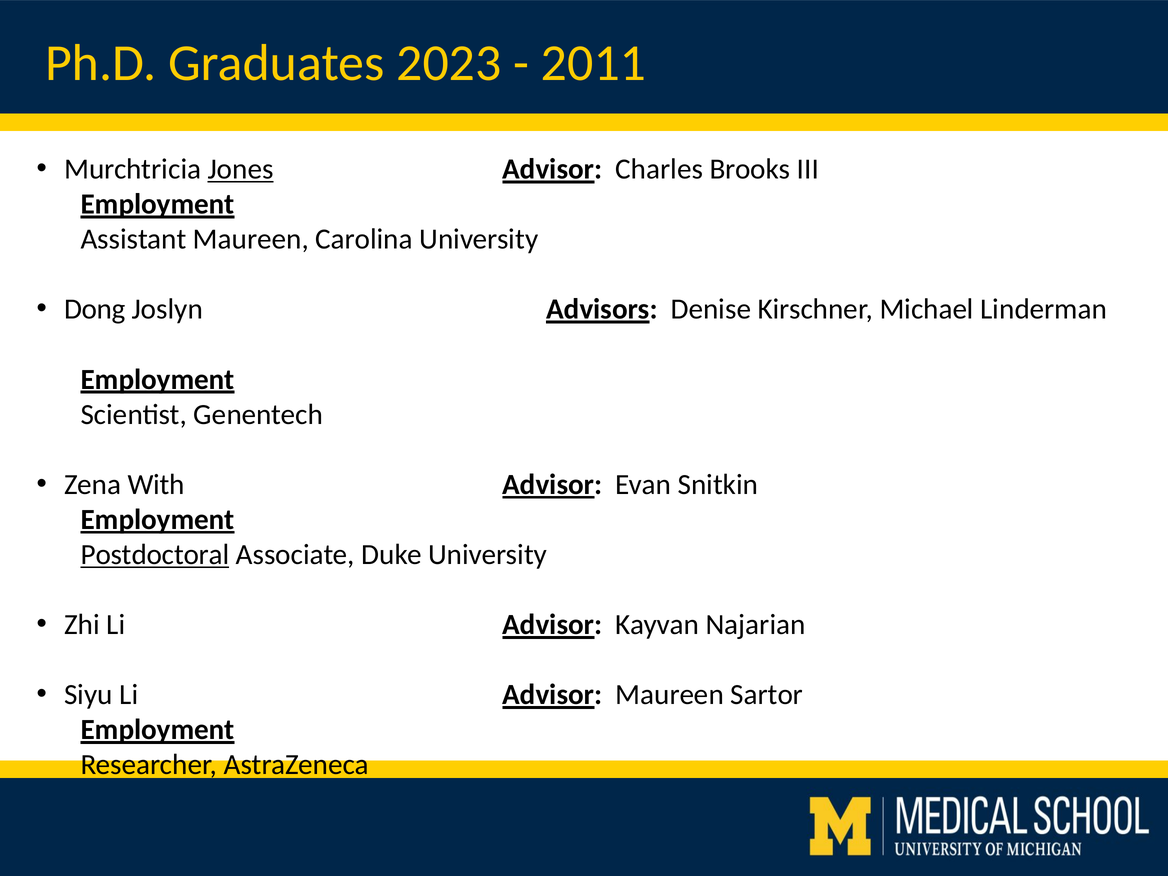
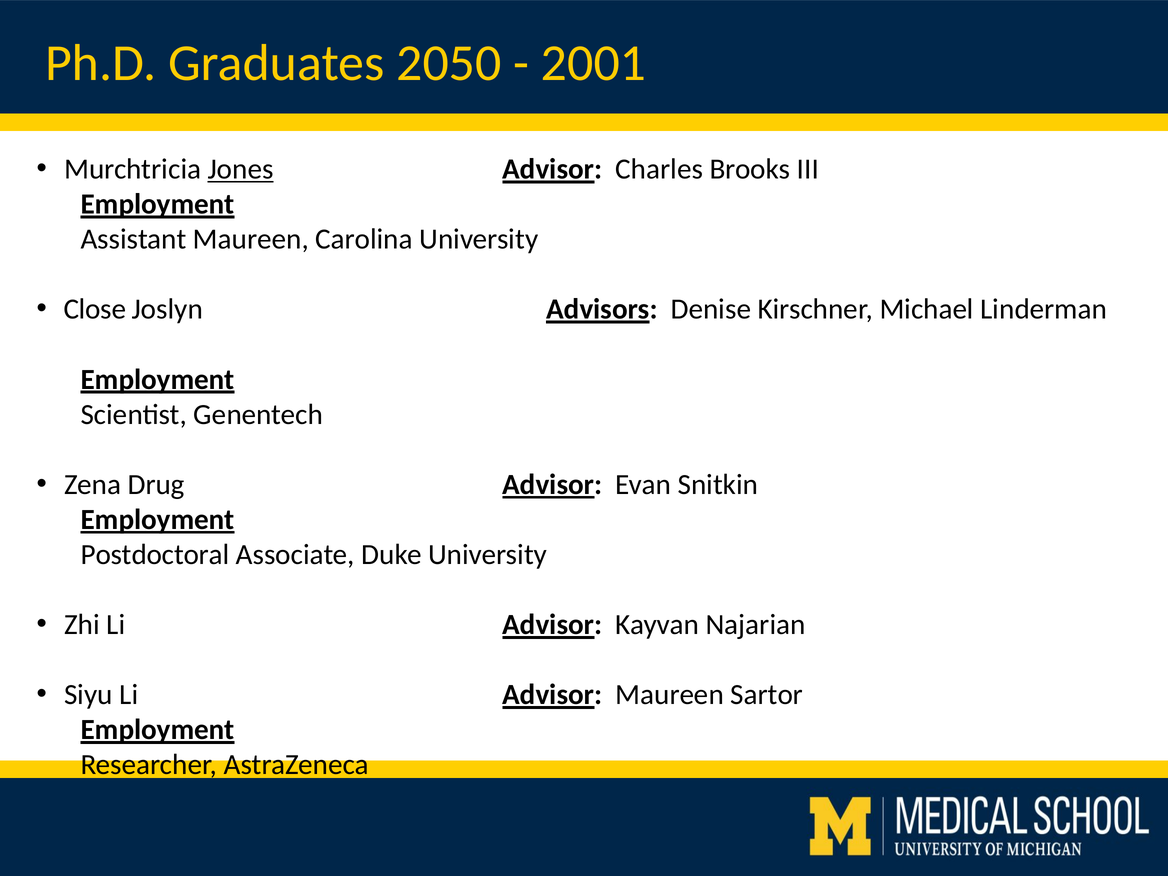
2023: 2023 -> 2050 (449, 63)
2011: 2011 -> 2001 (594, 63)
Dong: Dong -> Close (95, 309)
With: With -> Drug (156, 485)
Postdoctoral underline: present -> none (155, 555)
